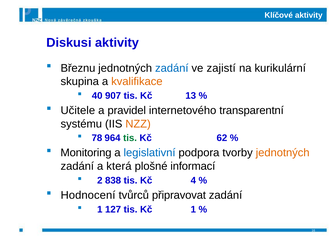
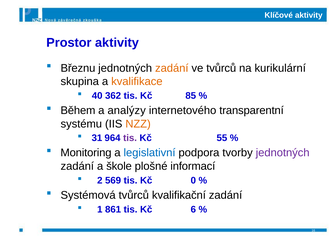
Diskusi: Diskusi -> Prostor (69, 43)
zadání colour: blue -> orange (172, 68)
ve zajistí: zajistí -> tvůrců (221, 68)
907: 907 -> 362 (113, 96)
13: 13 -> 85 (191, 96)
Učitele: Učitele -> Během (78, 110)
pravidel: pravidel -> analýzy (127, 110)
78: 78 -> 31 (97, 138)
tis colour: green -> purple (130, 138)
62: 62 -> 55 (222, 138)
jednotných colour: orange -> purple (283, 153)
která: která -> škole (119, 166)
838: 838 -> 569 (113, 180)
4: 4 -> 0 (193, 180)
Hodnocení: Hodnocení -> Systémová (88, 195)
připravovat: připravovat -> kvalifikační (179, 195)
127: 127 -> 861 (113, 209)
Kč 1: 1 -> 6 (193, 209)
